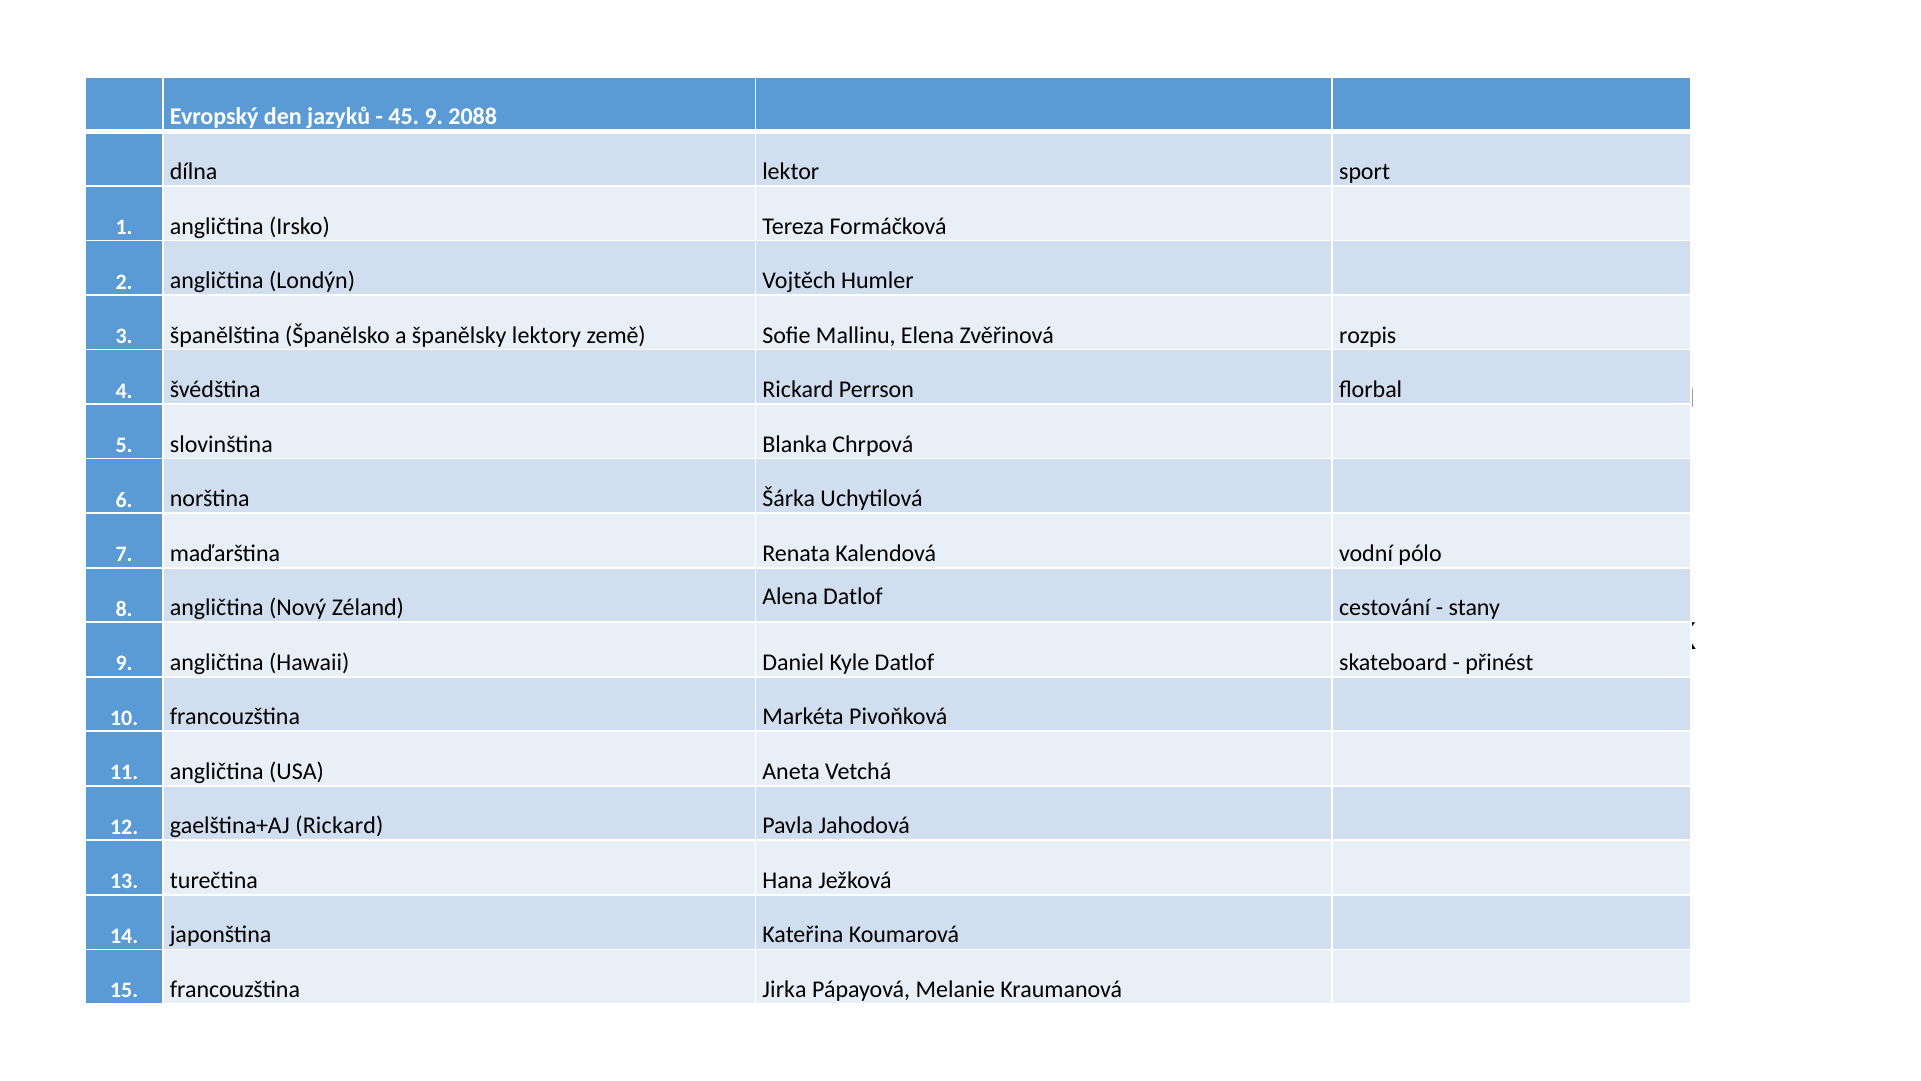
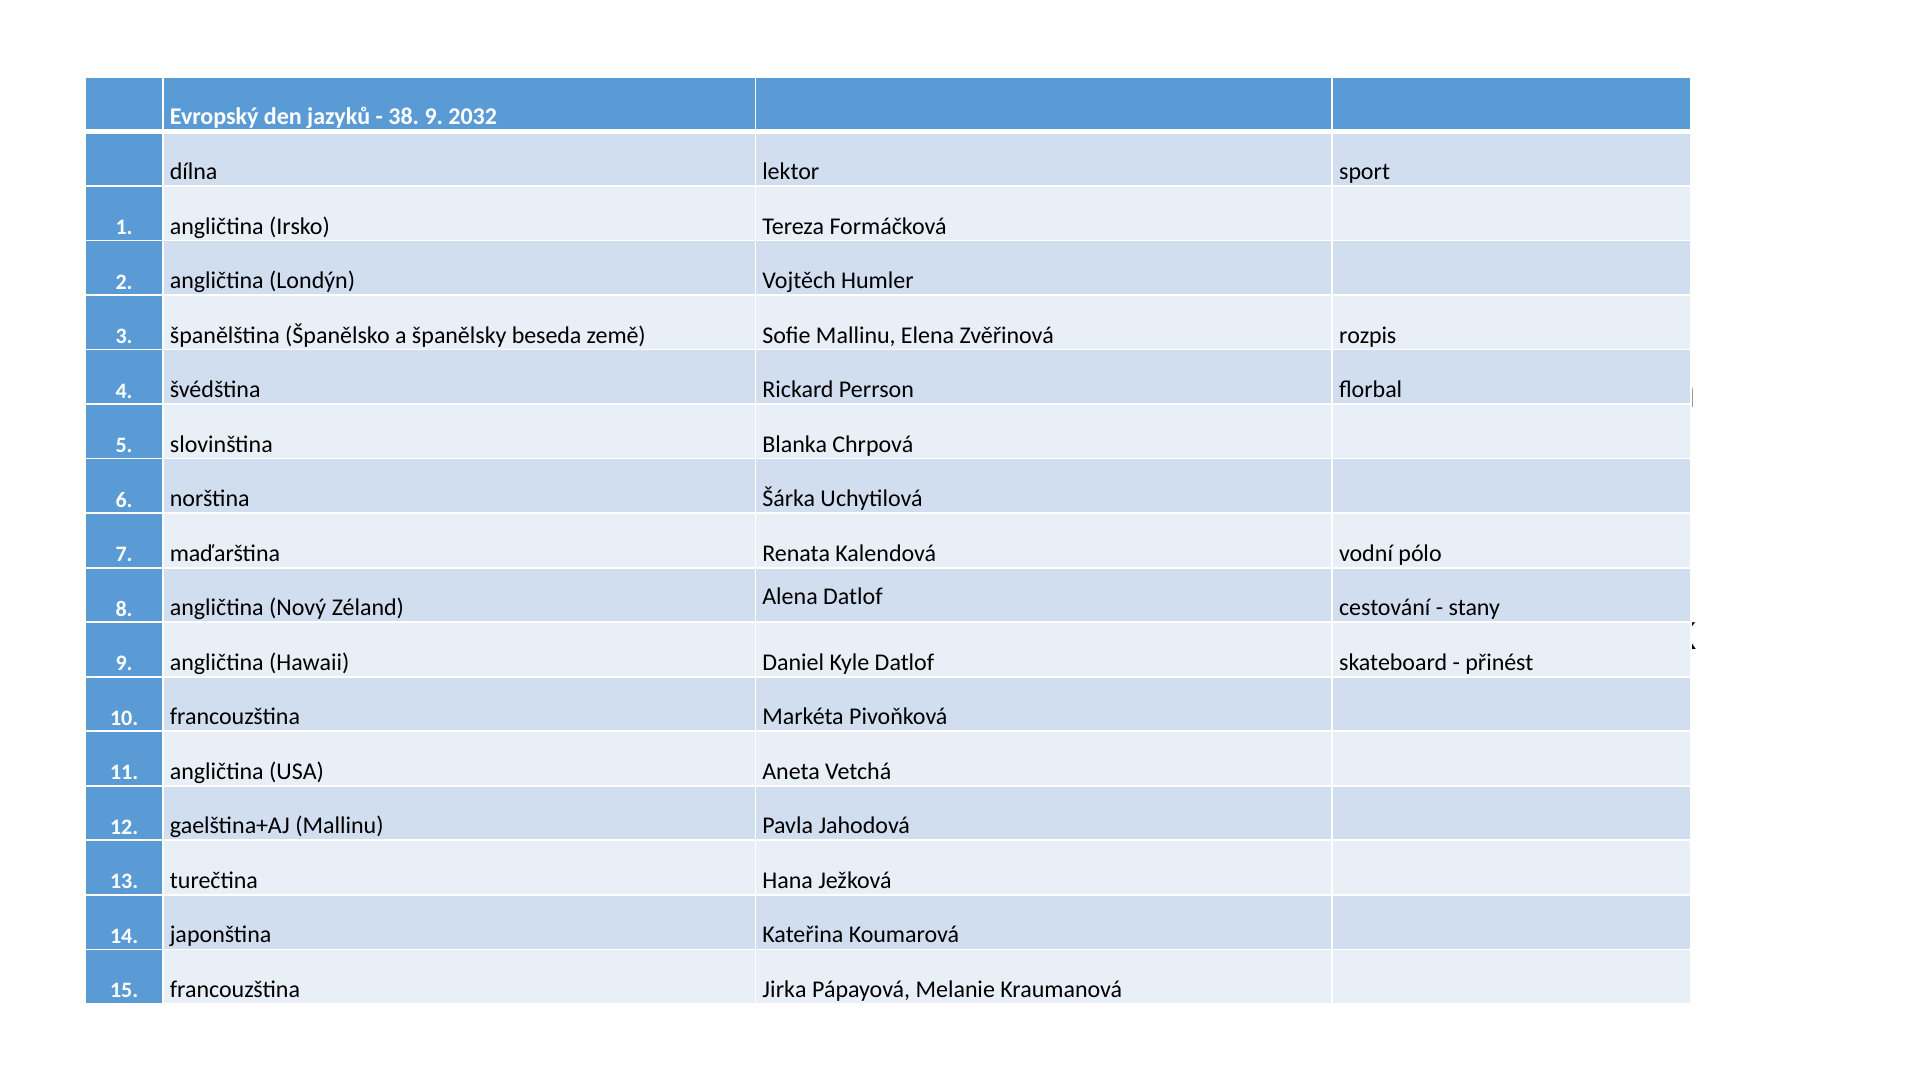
45: 45 -> 38 (404, 117)
2088: 2088 -> 2032 (473, 117)
lektory: lektory -> beseda (547, 335)
gaelština+AJ Rickard: Rickard -> Mallinu (339, 826)
